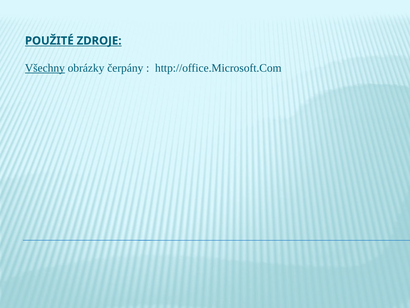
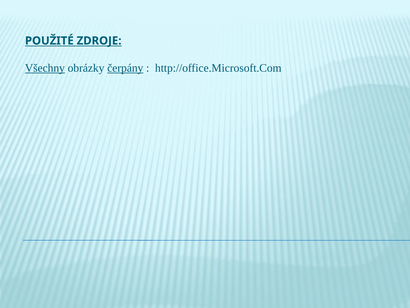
čerpány underline: none -> present (125, 68)
